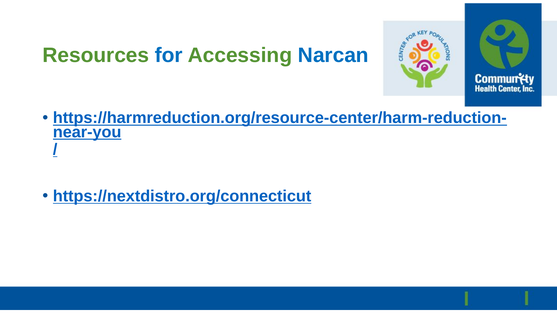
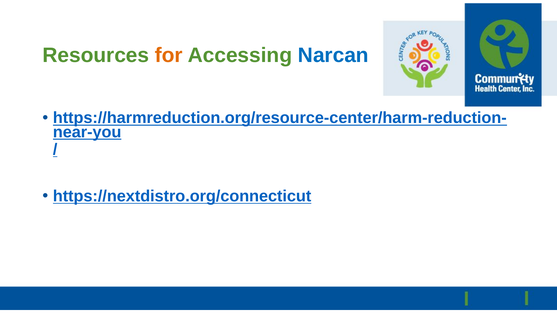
for colour: blue -> orange (169, 55)
